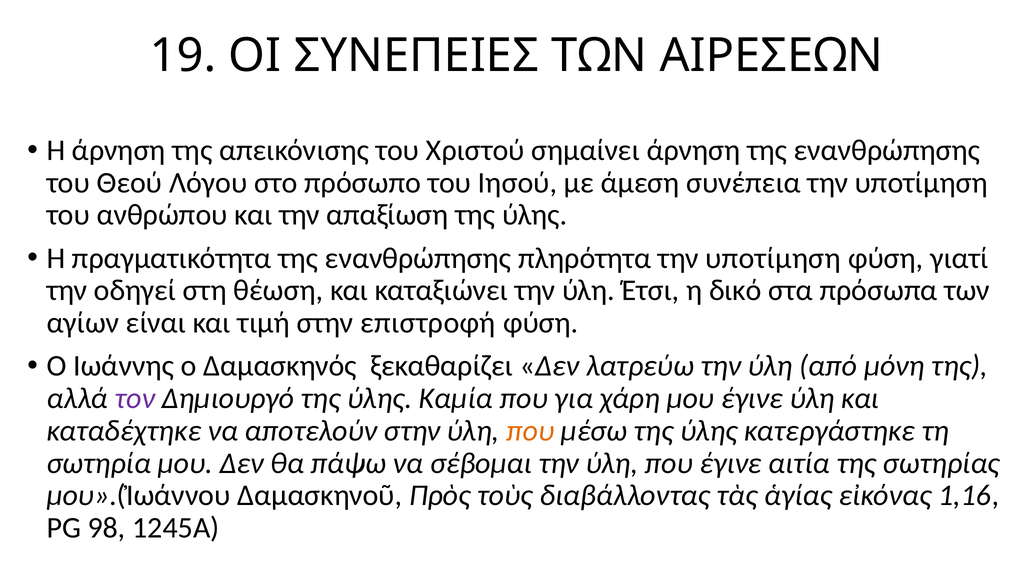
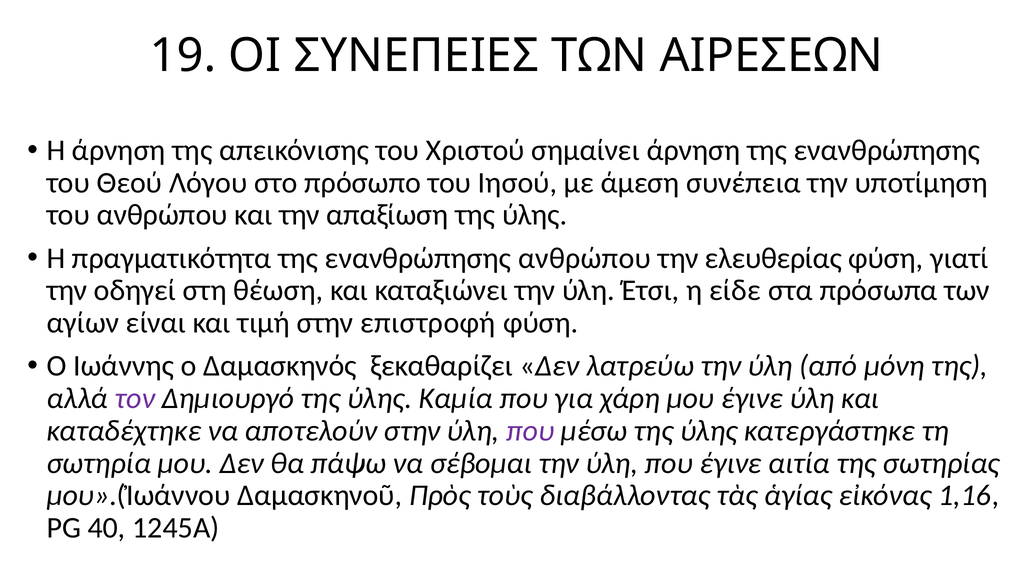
ενανθρώπησης πληρότητα: πληρότητα -> ανθρώπου (585, 258)
υποτίμηση: υποτίμηση -> ελευθερίας (773, 258)
δικό: δικό -> είδε (735, 290)
που colour: orange -> purple (530, 431)
98: 98 -> 40 (107, 528)
